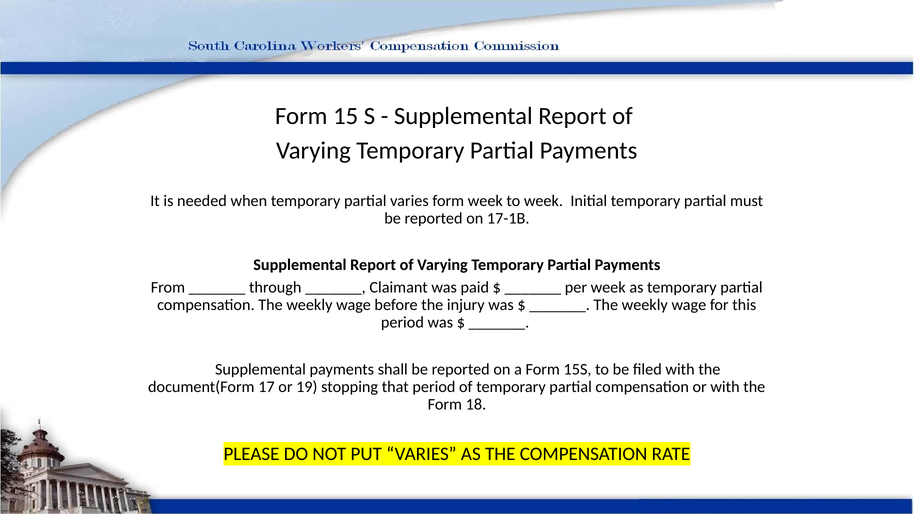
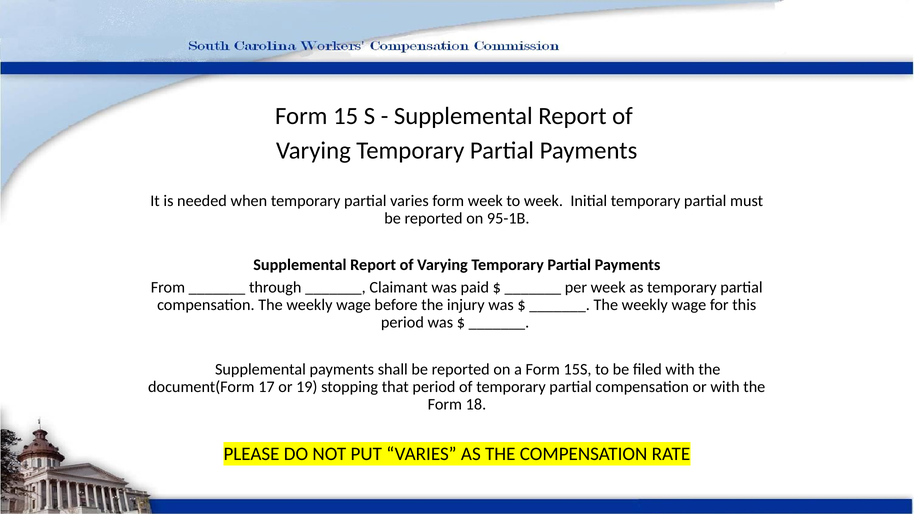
17-1B: 17-1B -> 95-1B (508, 218)
